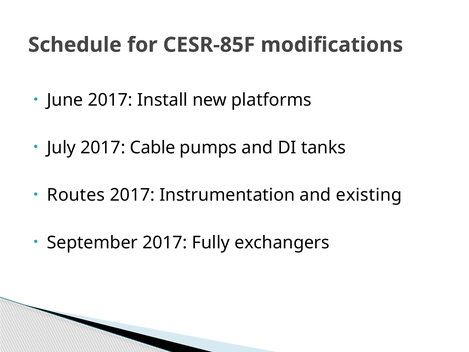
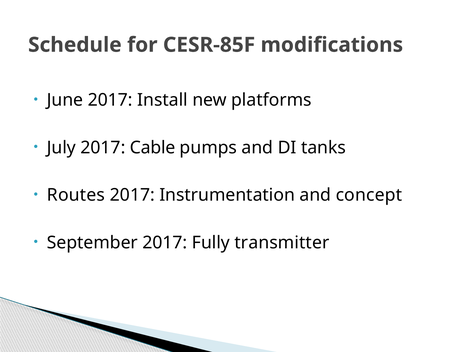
existing: existing -> concept (369, 195)
exchangers: exchangers -> transmitter (282, 242)
